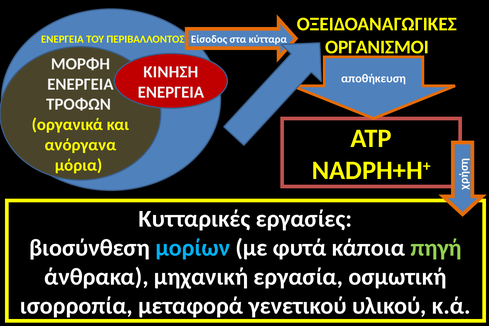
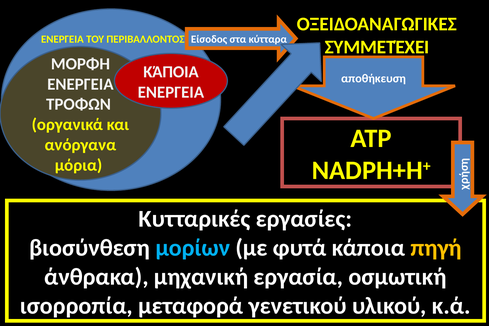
ΟΡΓΑΝΙΣΜΟΙ: ΟΡΓΑΝΙΣΜΟΙ -> ΣΥΜΜΕΤΈΧΕΙ (377, 47)
ΚΙΝΗΣΗ: ΚΙΝΗΣΗ -> ΚΆΠΟΙΑ (171, 72)
πηγή colour: light green -> yellow (436, 248)
